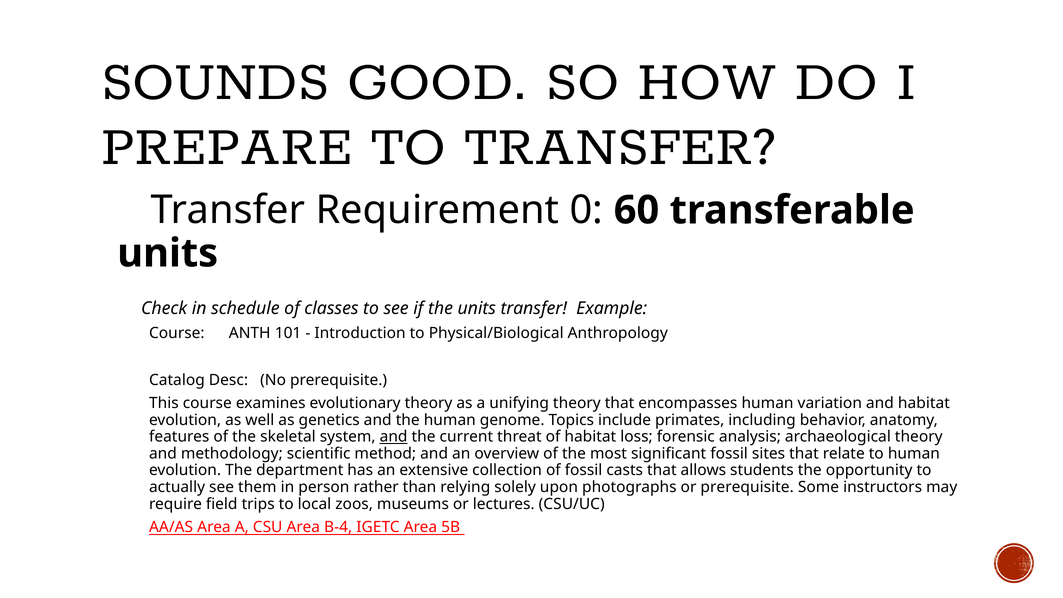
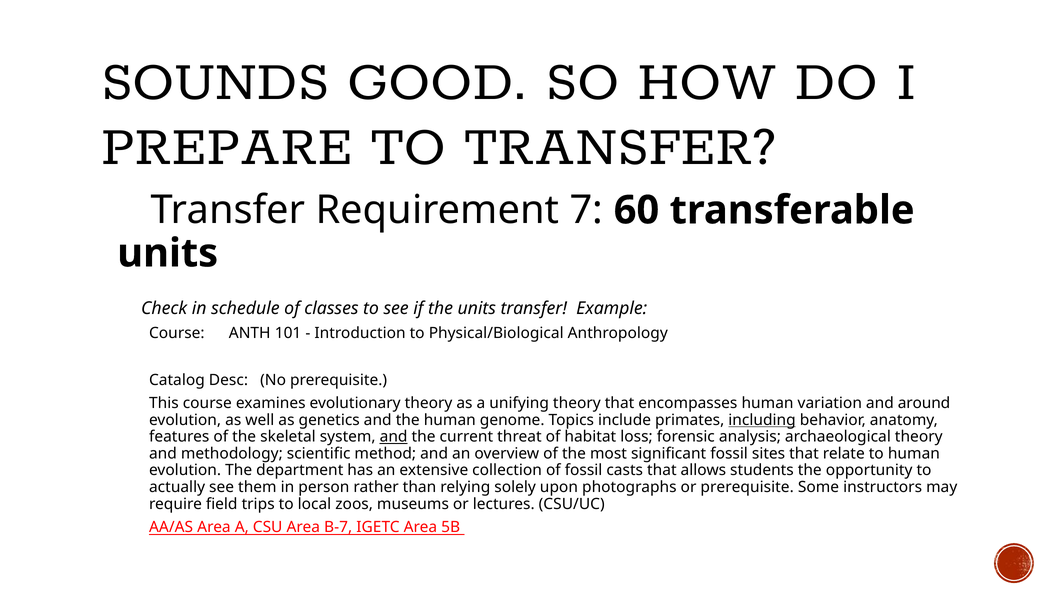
0: 0 -> 7 (586, 210)
and habitat: habitat -> around (924, 403)
including underline: none -> present (762, 420)
B-4: B-4 -> B-7 (338, 527)
